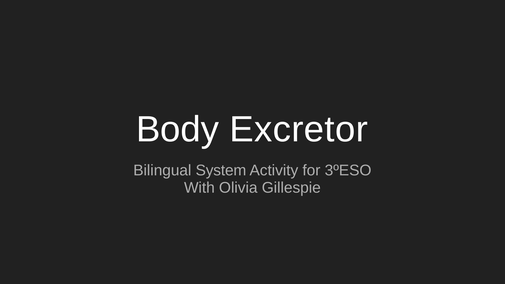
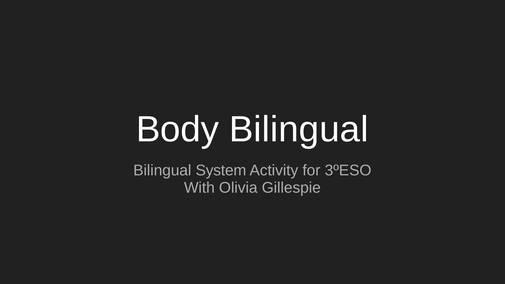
Body Excretor: Excretor -> Bilingual (299, 130)
